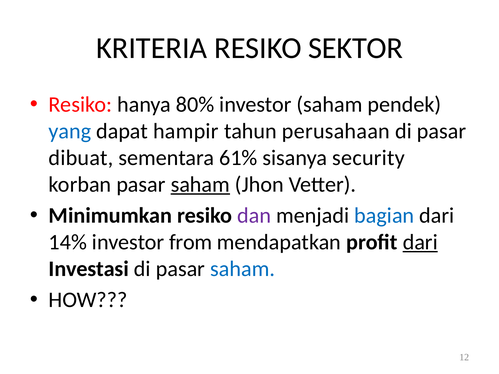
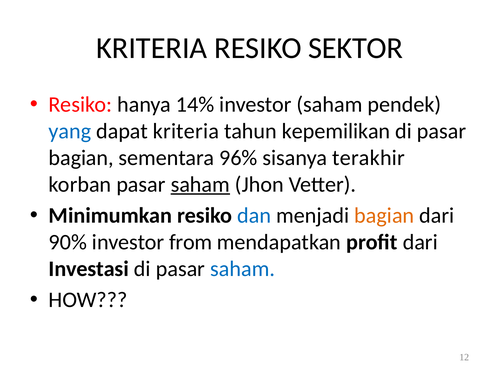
80%: 80% -> 14% (195, 105)
dapat hampir: hampir -> kriteria (186, 131)
perusahaan: perusahaan -> kepemilikan (336, 131)
dibuat: dibuat -> bagian (81, 158)
61%: 61% -> 96% (238, 158)
security: security -> terakhir (369, 158)
dan colour: purple -> blue (254, 216)
bagian colour: blue -> orange (384, 216)
14%: 14% -> 90% (68, 242)
dari underline: present -> none (420, 242)
